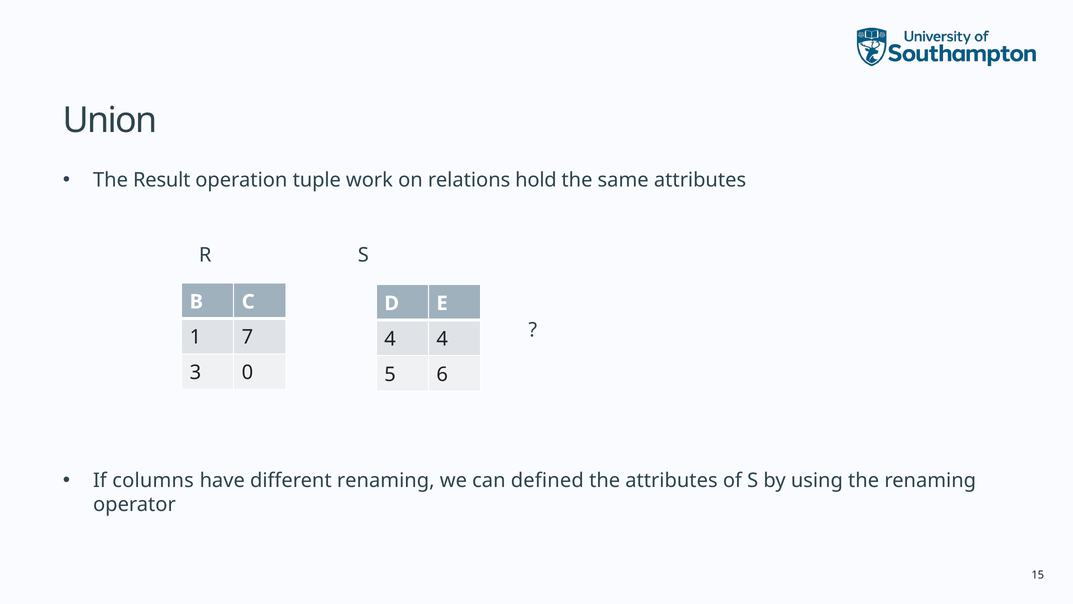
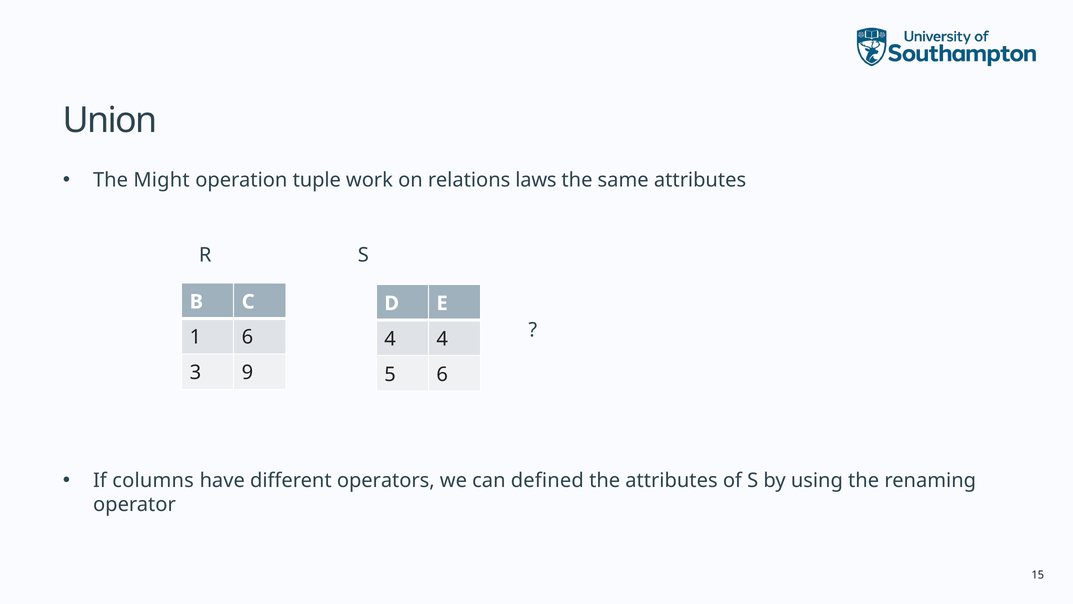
Result: Result -> Might (162, 180)
hold: hold -> laws (536, 180)
1 7: 7 -> 6 (247, 337)
0: 0 -> 9 (247, 373)
different renaming: renaming -> operators (386, 480)
